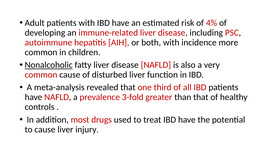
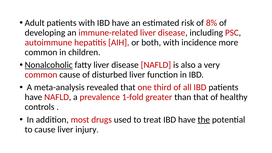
4%: 4% -> 8% (212, 23)
3-fold: 3-fold -> 1-fold (133, 97)
the underline: none -> present (204, 120)
